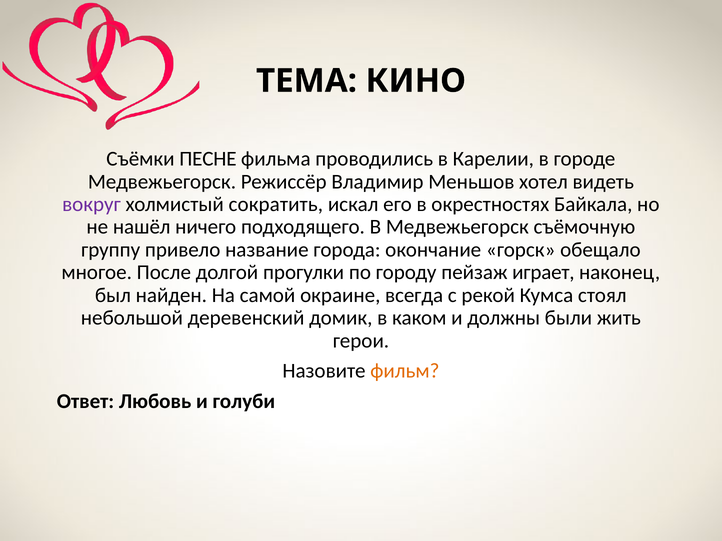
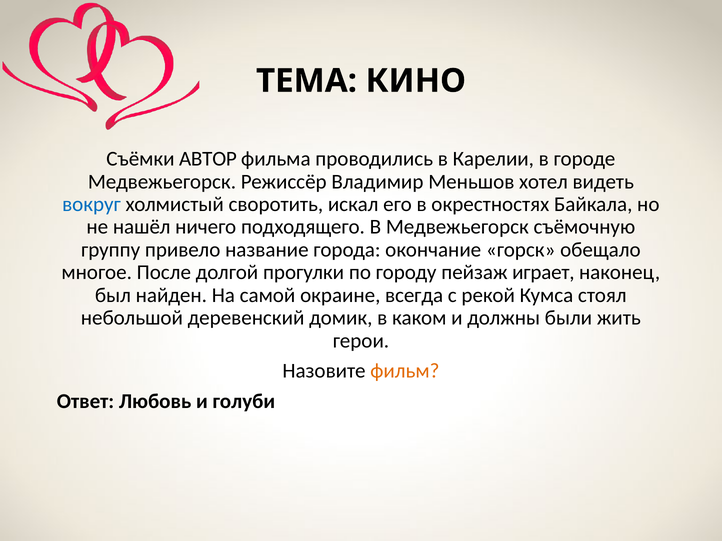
ПЕСНЕ: ПЕСНЕ -> АВТОР (208, 159)
вокруг colour: purple -> blue (91, 204)
сократить: сократить -> своротить (276, 204)
